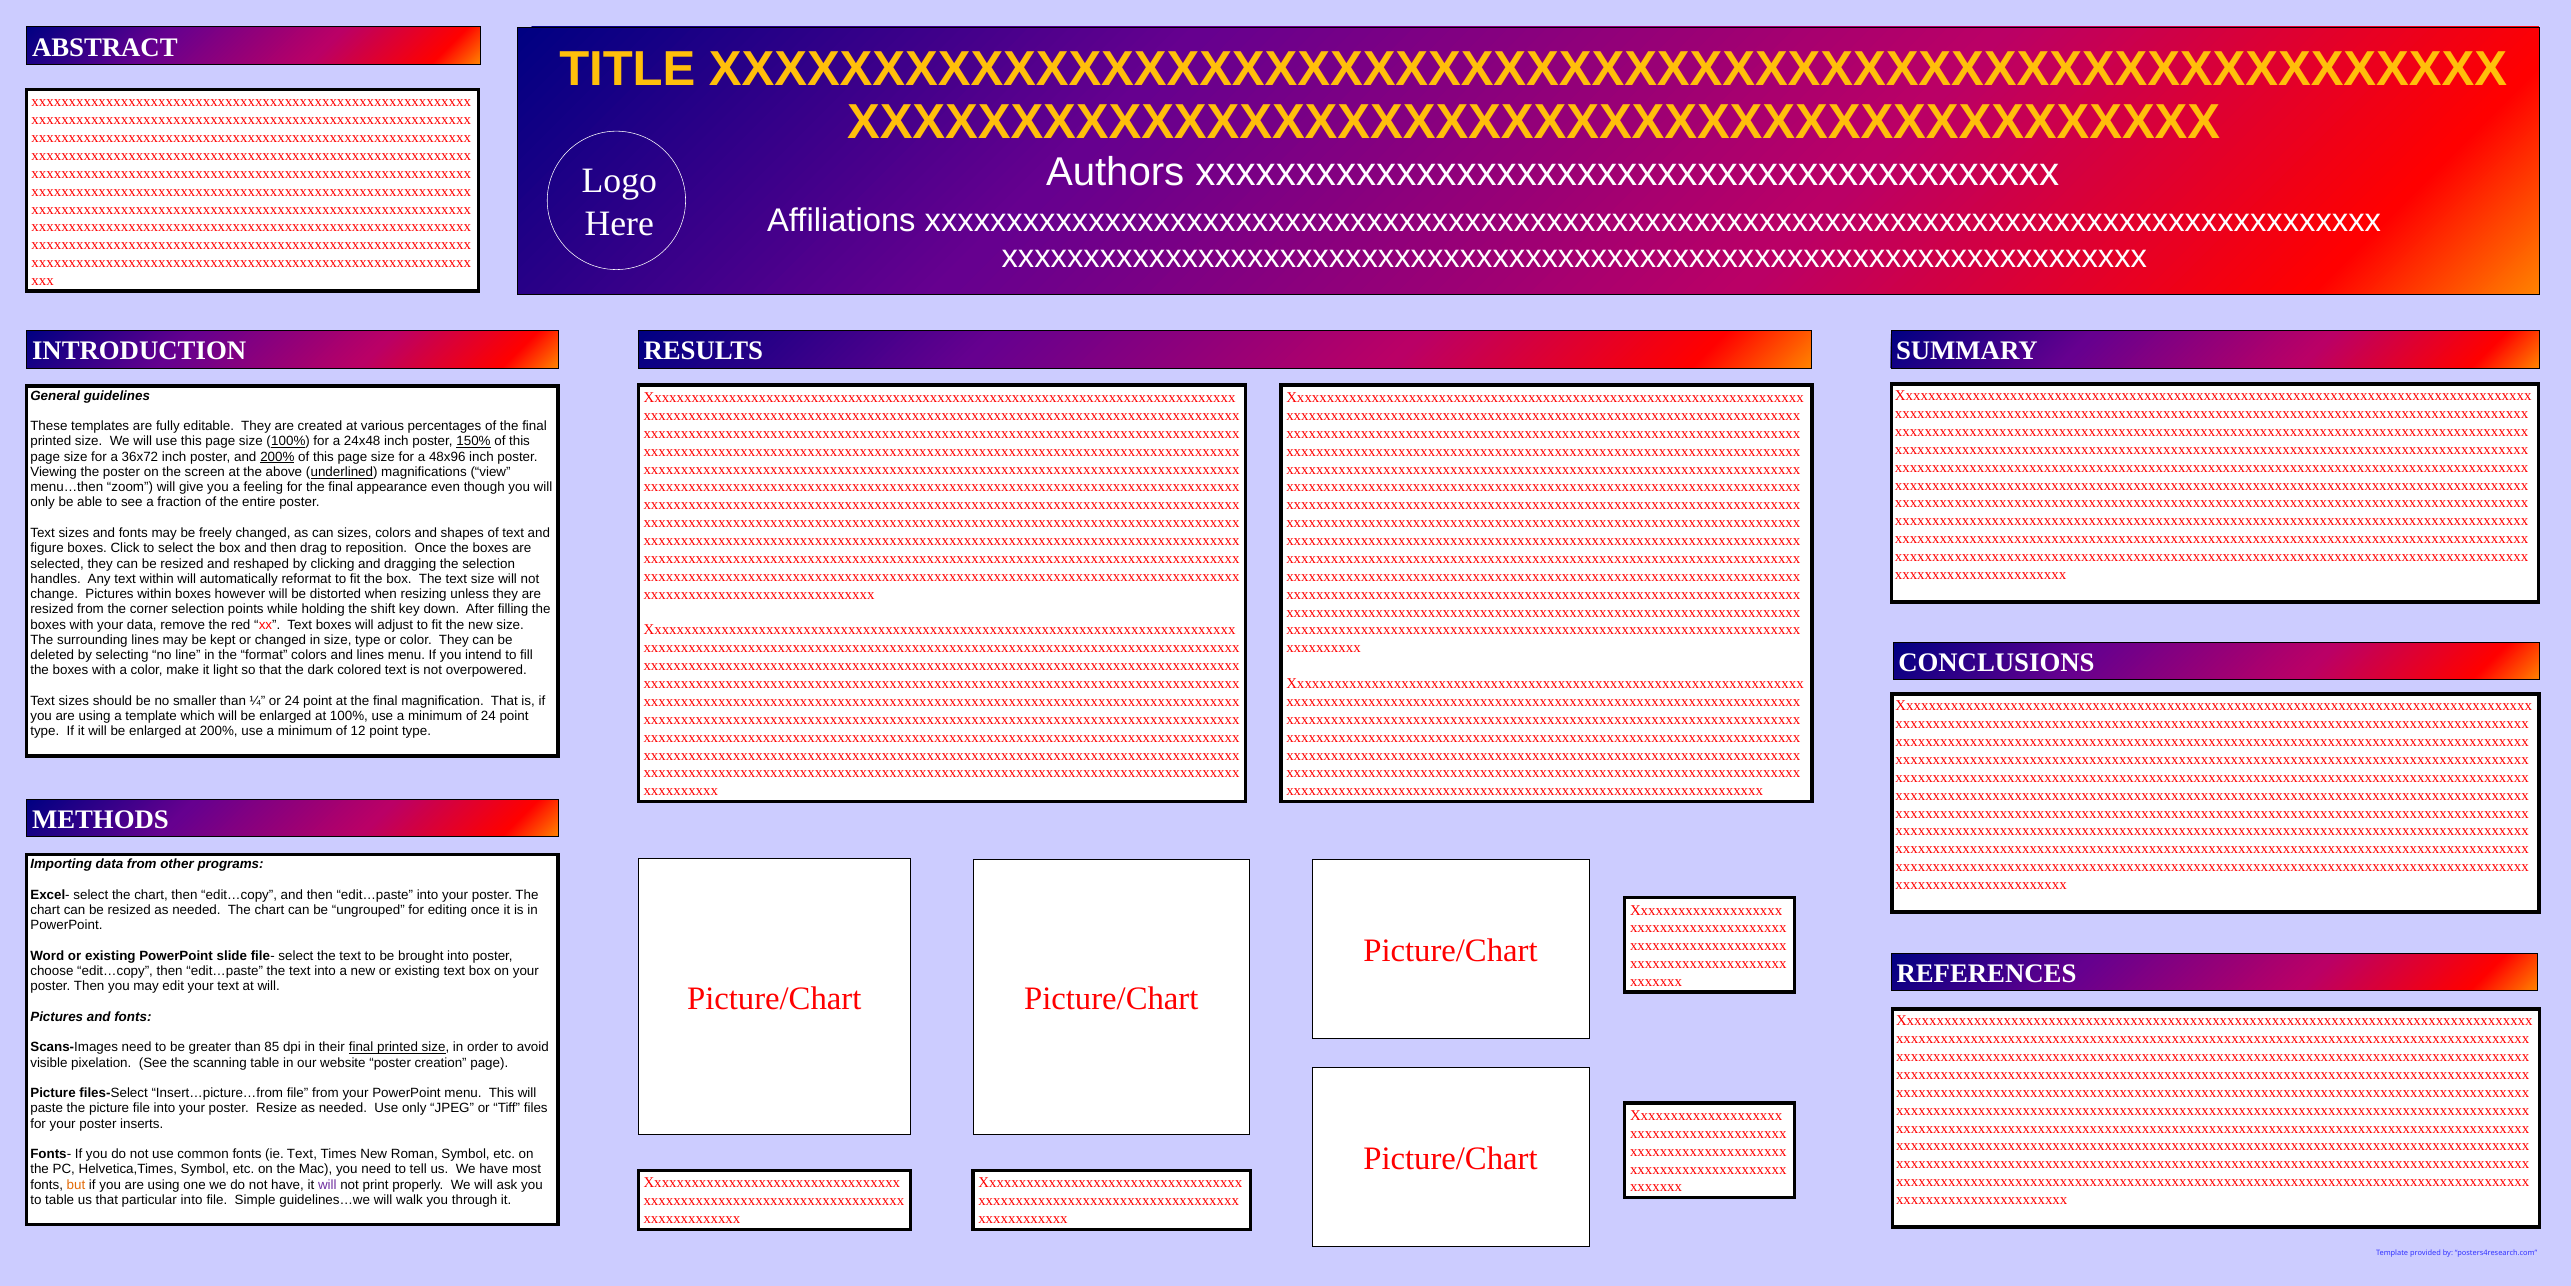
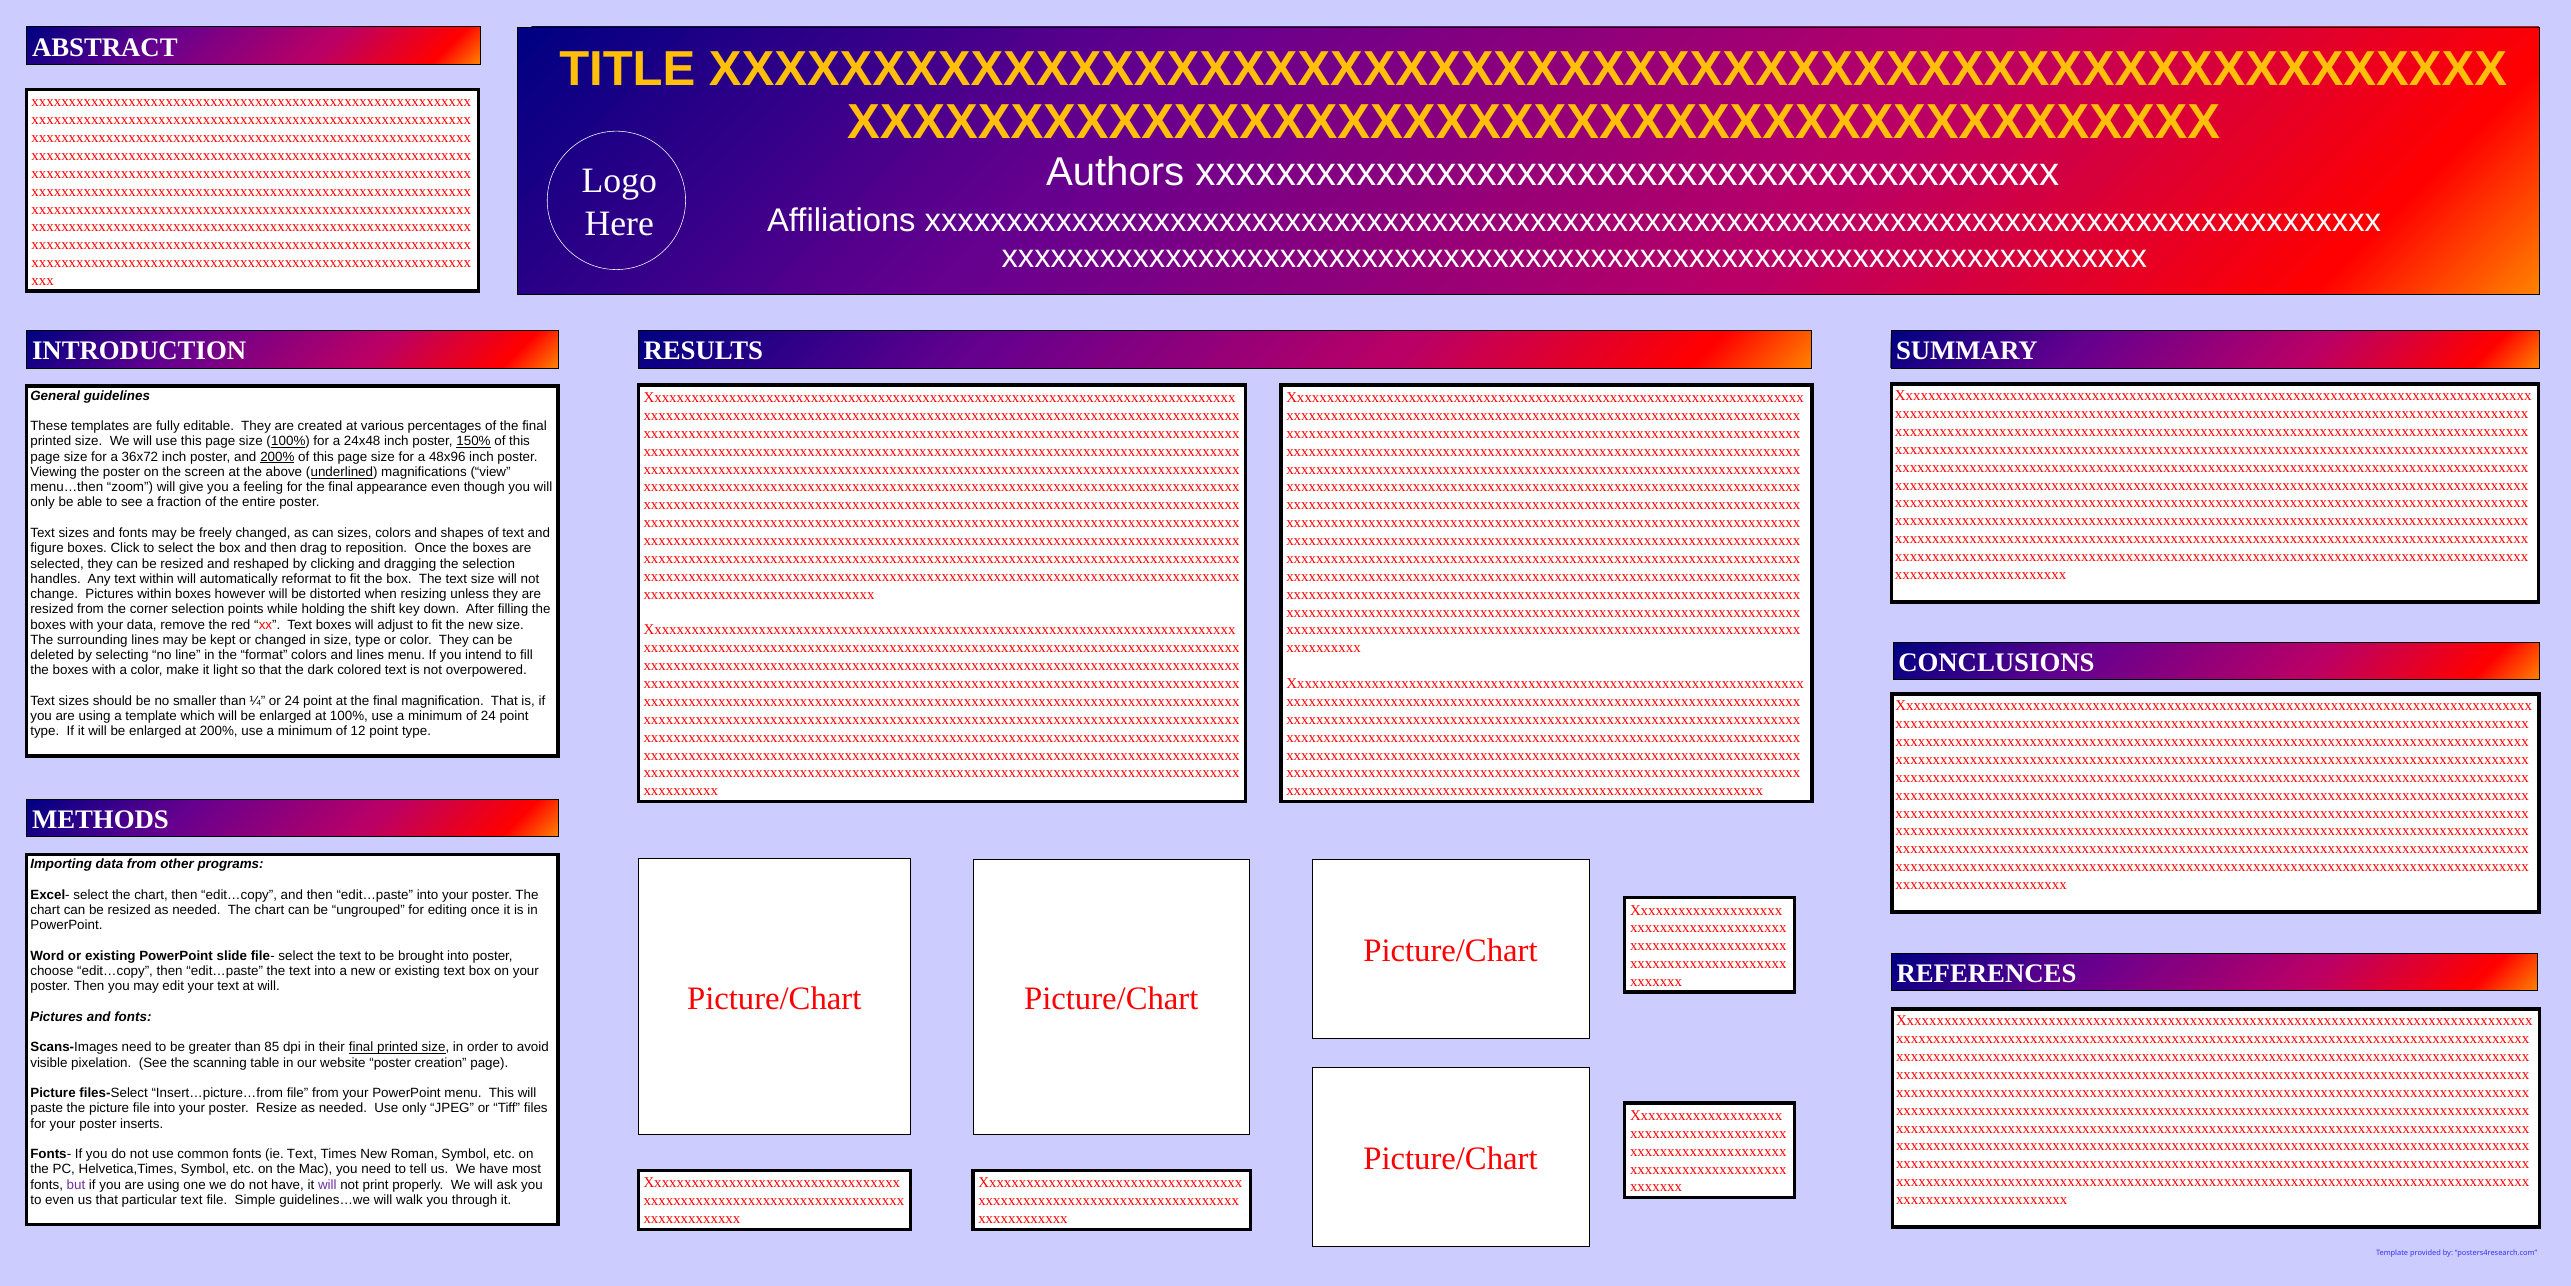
but colour: orange -> purple (76, 1184)
to table: table -> even (60, 1200)
particular into: into -> text (192, 1200)
